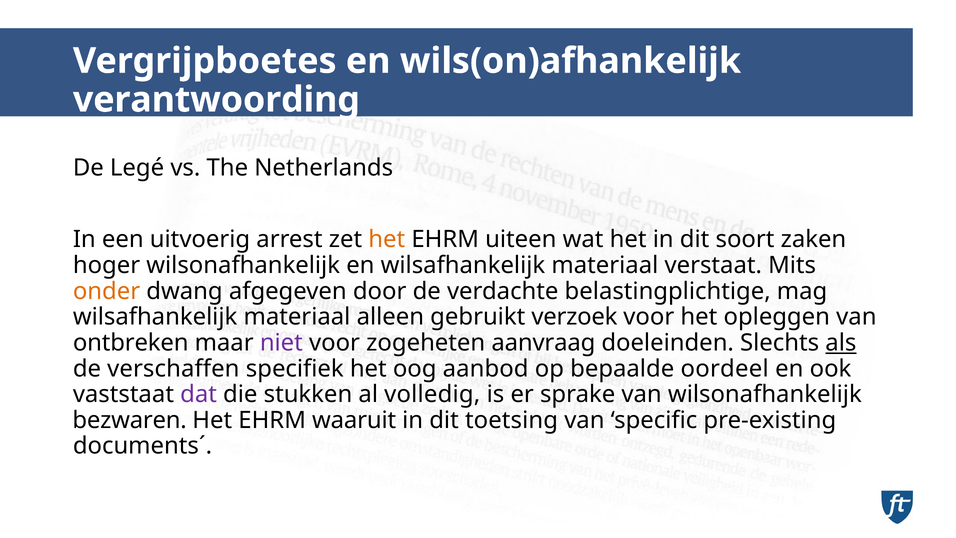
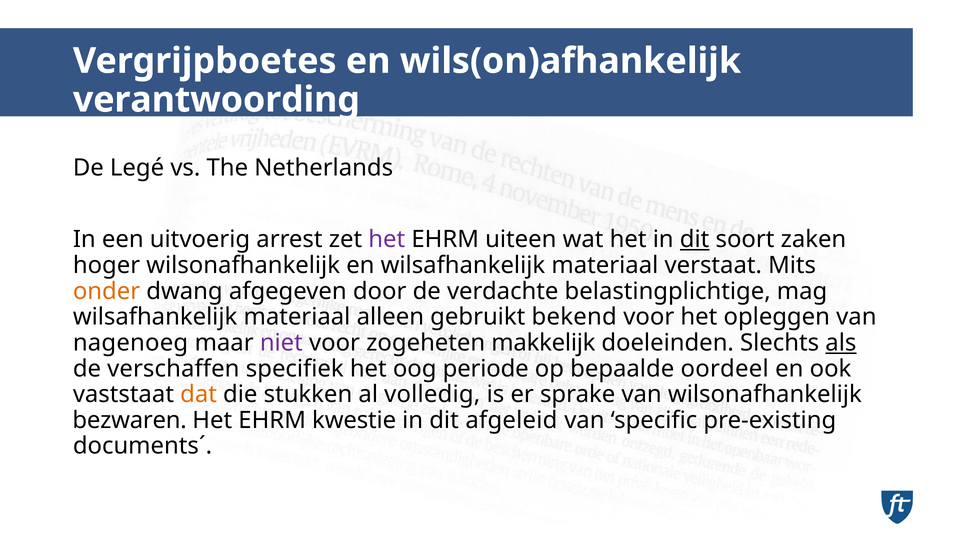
het colour: orange -> purple (387, 239)
dit underline: none -> present (695, 239)
verzoek: verzoek -> bekend (574, 317)
ontbreken: ontbreken -> nagenoeg (131, 343)
aanvraag: aanvraag -> makkelijk (543, 343)
aanbod: aanbod -> periode (486, 368)
dat colour: purple -> orange (199, 394)
waaruit: waaruit -> kwestie (354, 420)
toetsing: toetsing -> afgeleid (511, 420)
